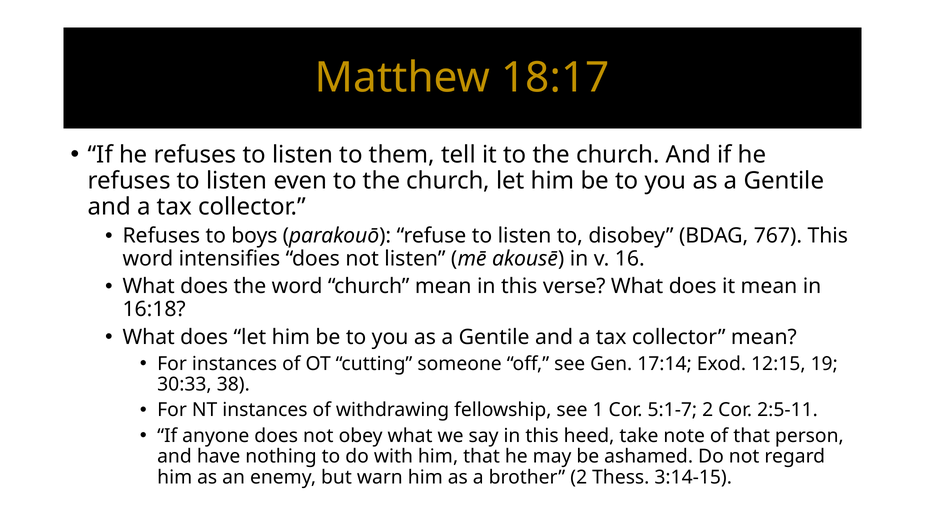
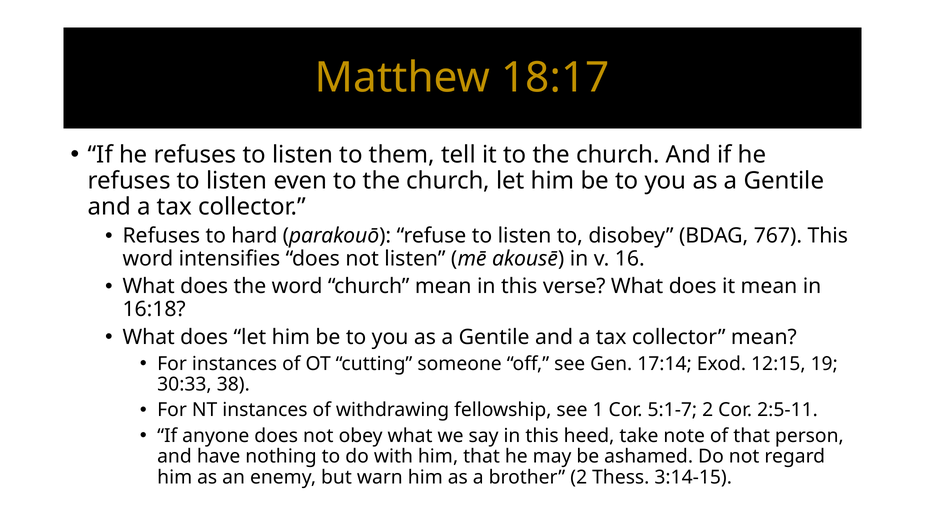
boys: boys -> hard (254, 236)
